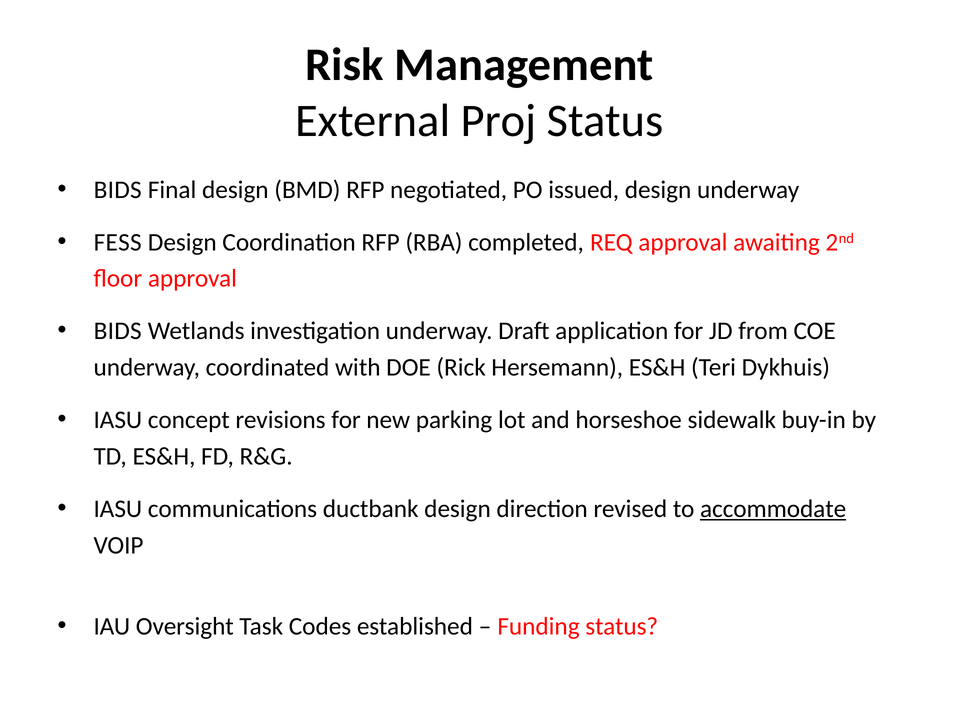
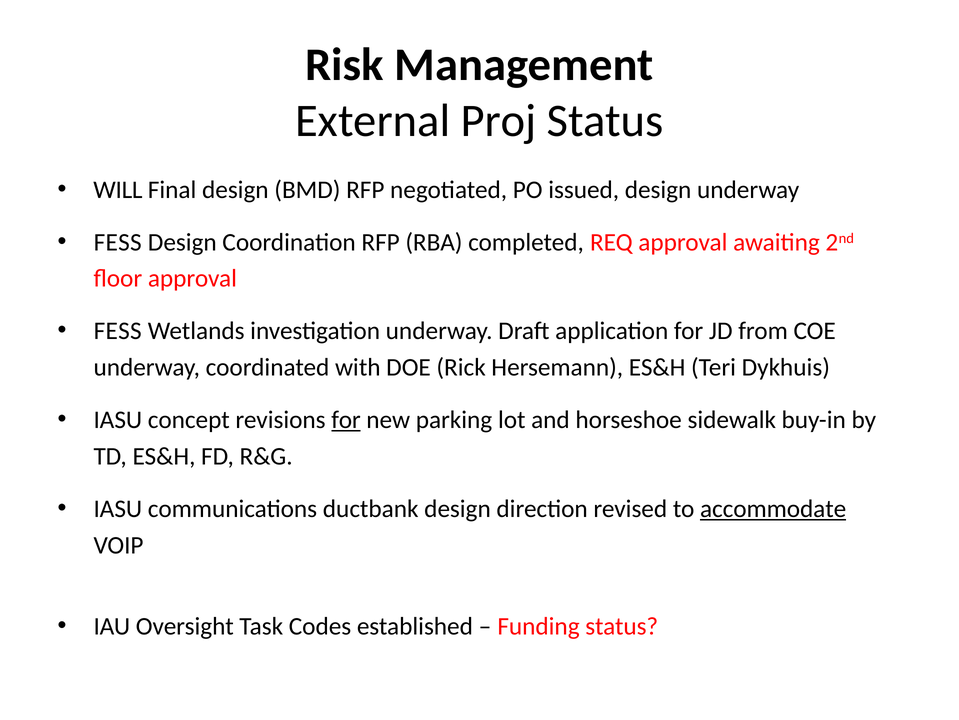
BIDS: BIDS -> WILL (118, 190)
BIDS: BIDS -> FESS (118, 331)
for underline: none -> present (346, 419)
